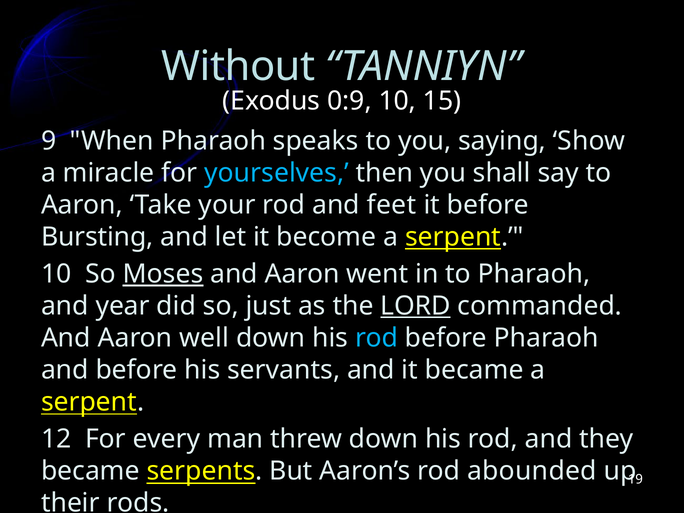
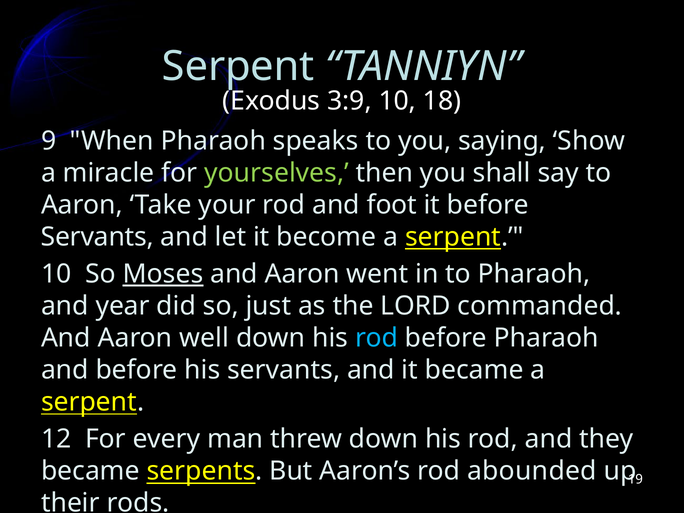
Without: Without -> Serpent (238, 66)
0:9: 0:9 -> 3:9 (349, 101)
15: 15 -> 18 (442, 101)
yourselves colour: light blue -> light green (277, 173)
feet: feet -> foot (392, 205)
Bursting: Bursting -> Servants (97, 237)
LORD underline: present -> none (416, 306)
